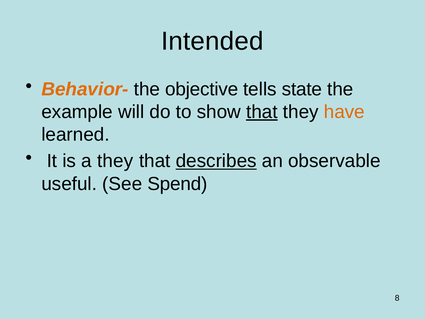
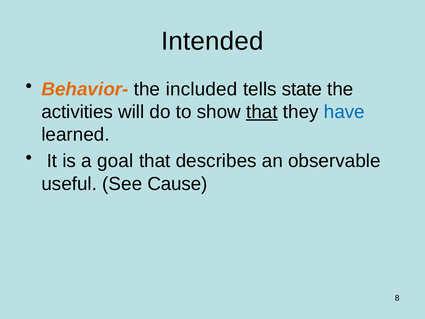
objective: objective -> included (202, 89)
example: example -> activities (77, 112)
have colour: orange -> blue (344, 112)
a they: they -> goal (115, 161)
describes underline: present -> none (216, 161)
Spend: Spend -> Cause (178, 184)
